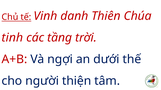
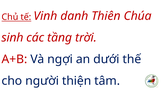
tinh: tinh -> sinh (12, 38)
